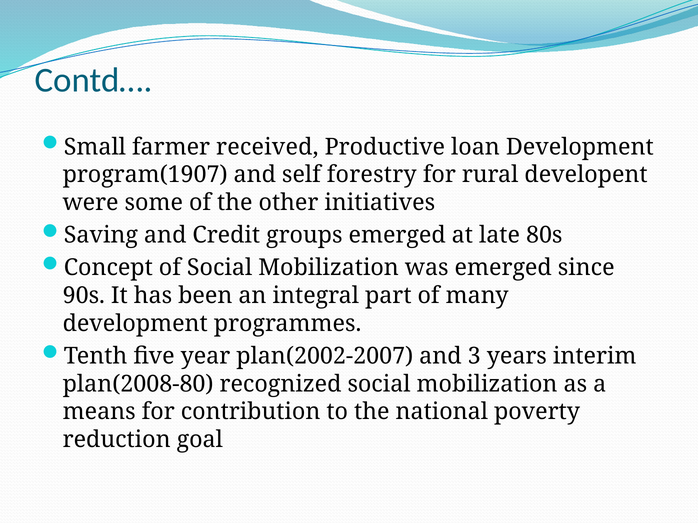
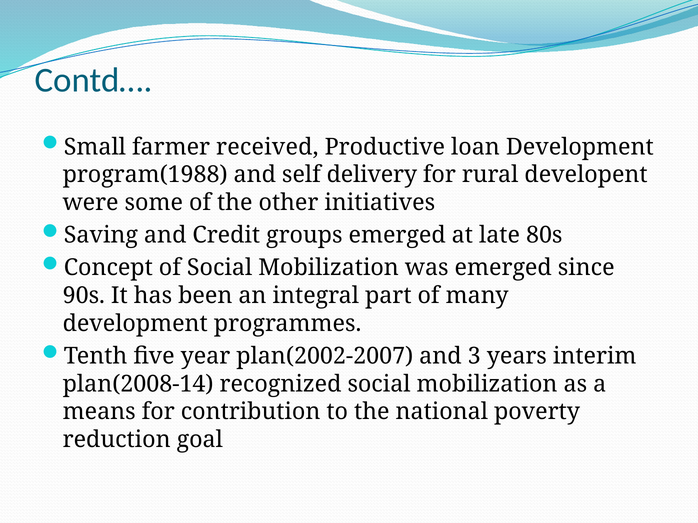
program(1907: program(1907 -> program(1988 (145, 175)
forestry: forestry -> delivery (372, 175)
plan(2008-80: plan(2008-80 -> plan(2008-14 (138, 384)
